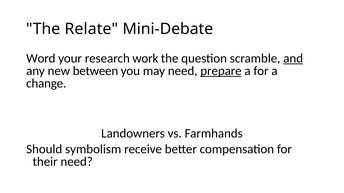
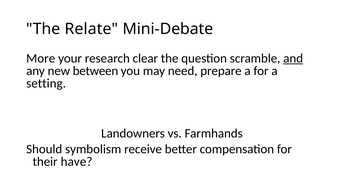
Word: Word -> More (41, 59)
work: work -> clear (145, 59)
prepare underline: present -> none (221, 71)
change: change -> setting (46, 84)
their need: need -> have (77, 162)
